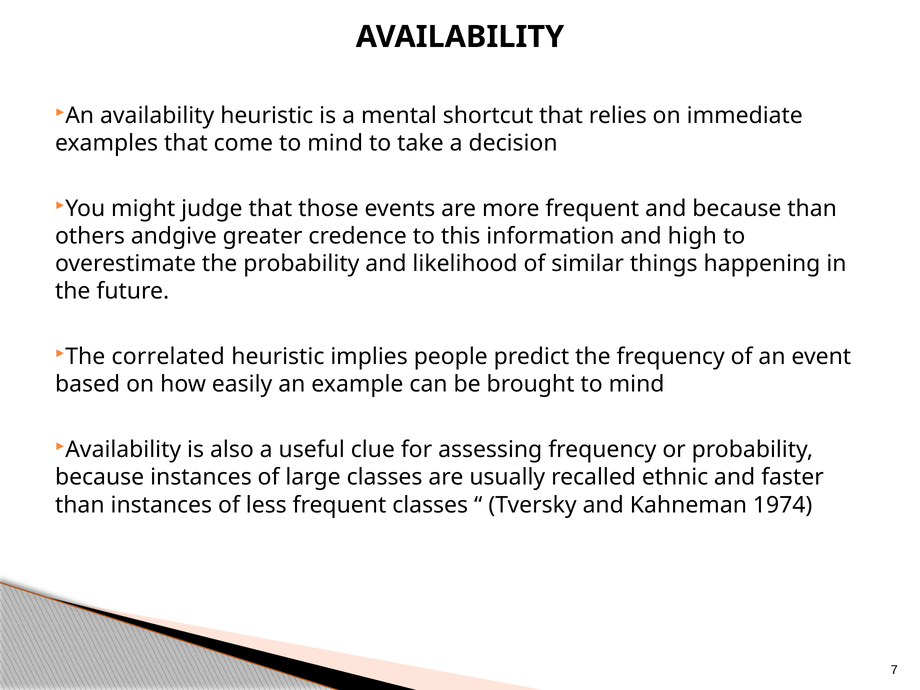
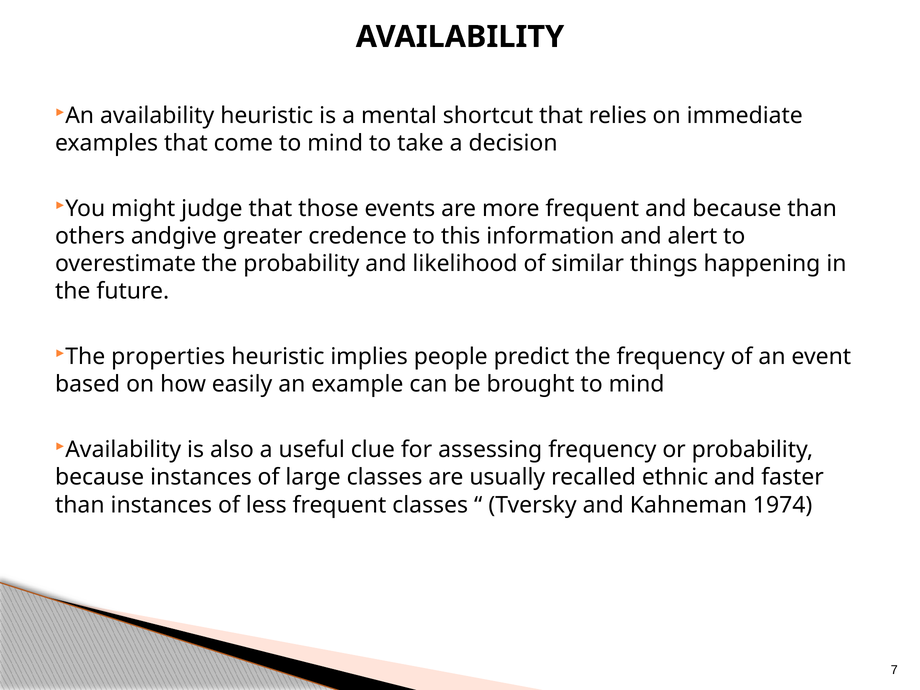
high: high -> alert (692, 236)
correlated: correlated -> properties (168, 357)
